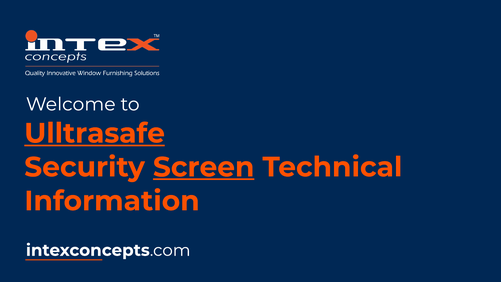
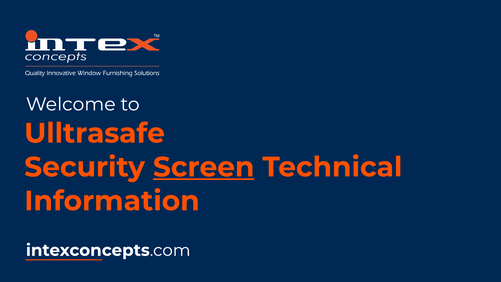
Ulltrasafe underline: present -> none (95, 133)
